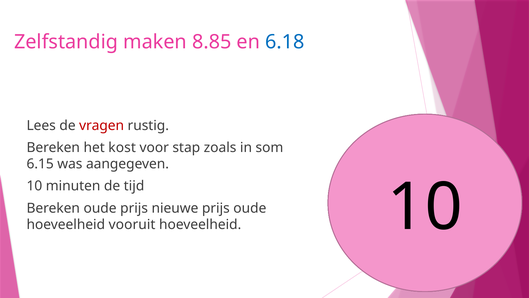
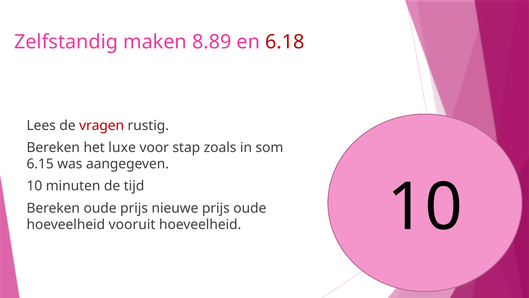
8.85: 8.85 -> 8.89 (212, 42)
6.18 colour: blue -> red (285, 42)
kost: kost -> luxe (122, 147)
